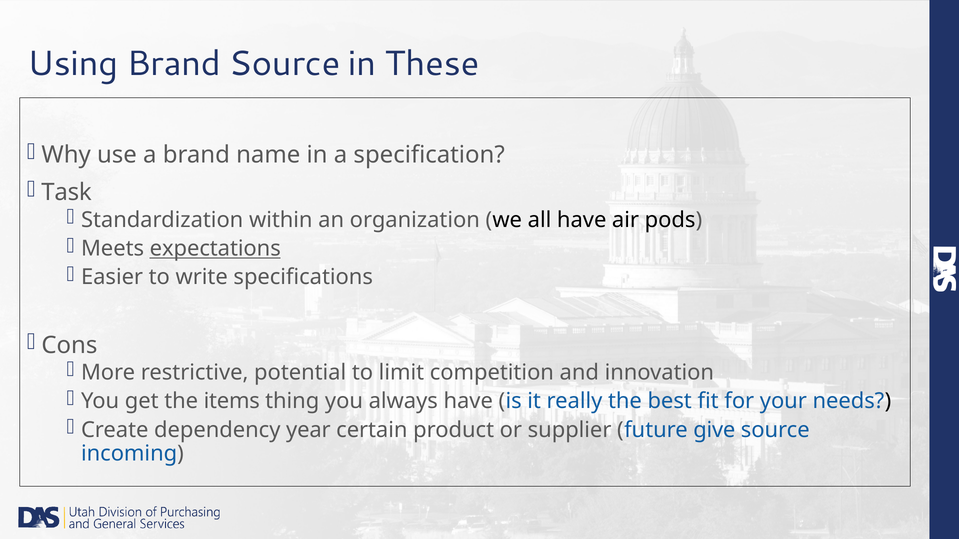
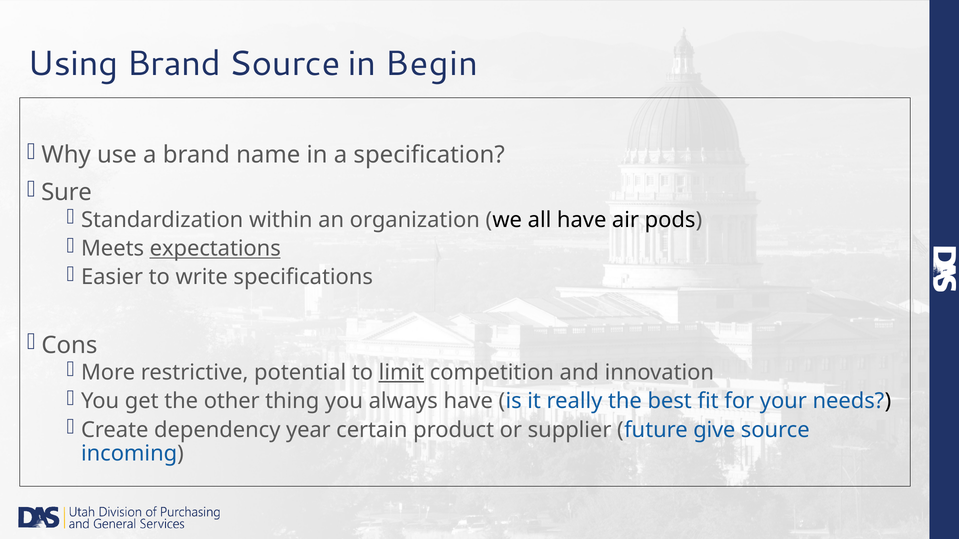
These: These -> Begin (432, 64)
Task: Task -> Sure (67, 193)
limit underline: none -> present (401, 373)
items: items -> other (232, 401)
